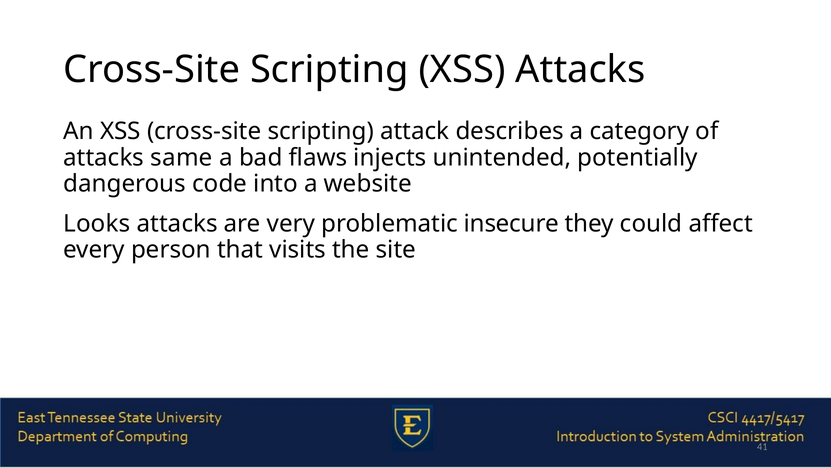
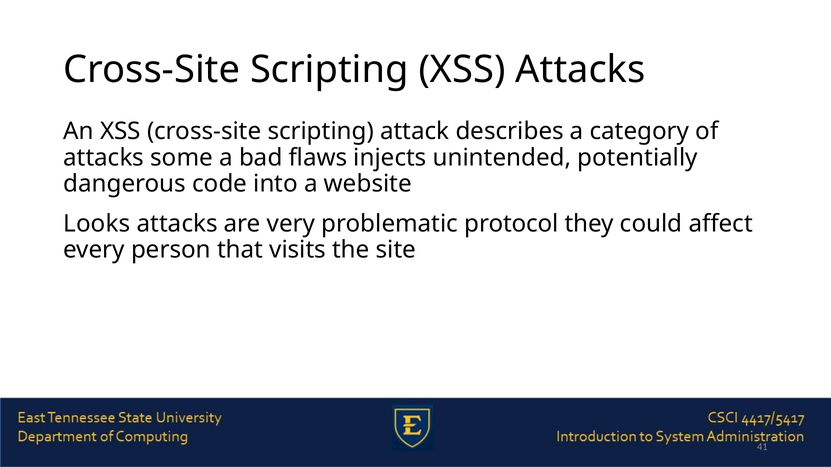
same: same -> some (182, 157)
insecure: insecure -> protocol (511, 224)
